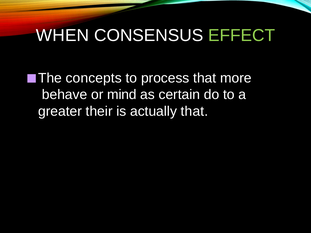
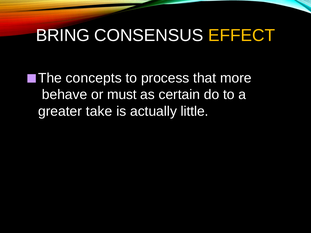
WHEN: WHEN -> BRING (63, 35)
EFFECT colour: light green -> yellow (242, 35)
mind: mind -> must (122, 95)
their: their -> take (99, 111)
actually that: that -> little (195, 111)
